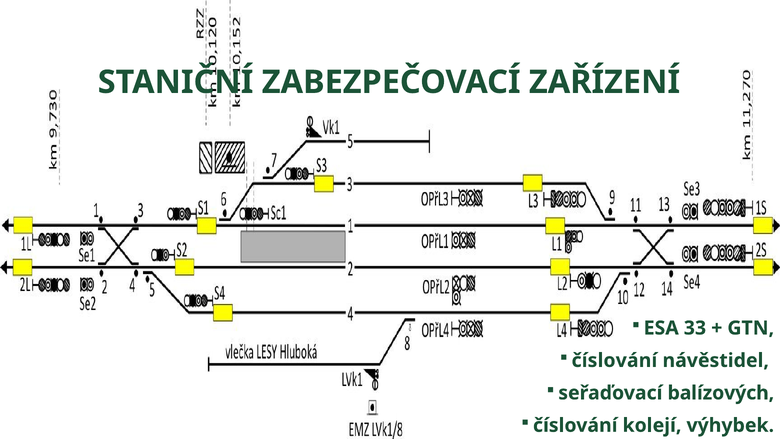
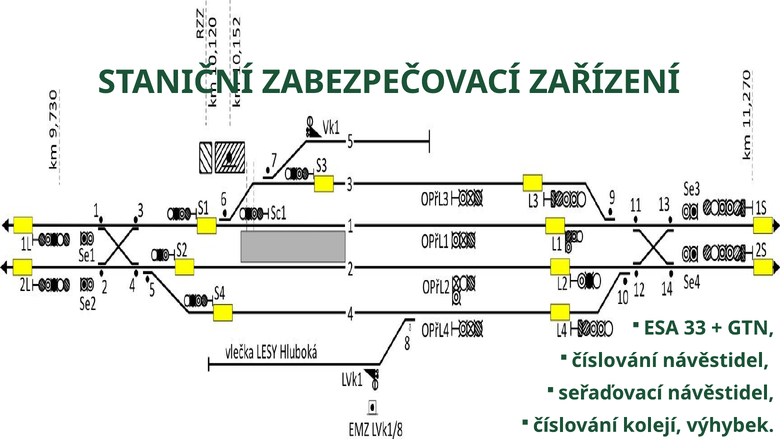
seřaďovací balízových: balízových -> návěstidel (721, 393)
